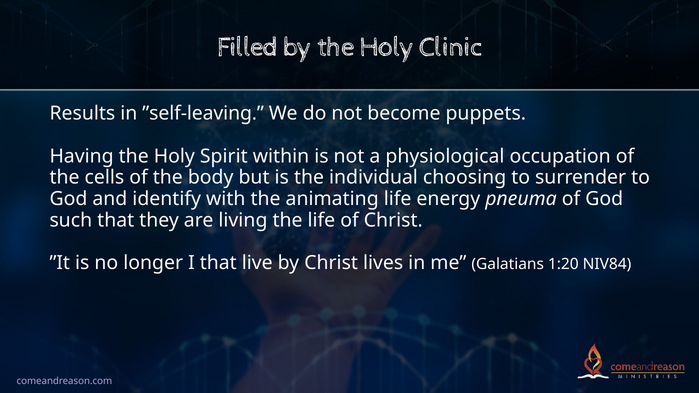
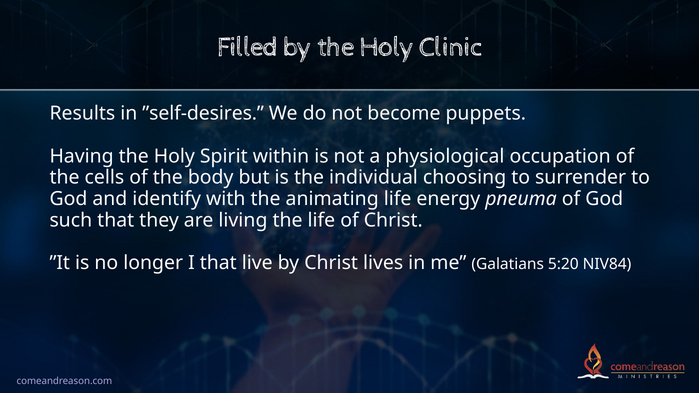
”self-leaving: ”self-leaving -> ”self-desires (203, 114)
1:20: 1:20 -> 5:20 (563, 264)
